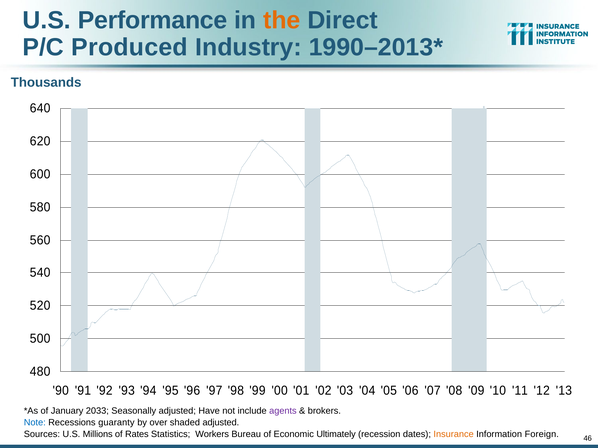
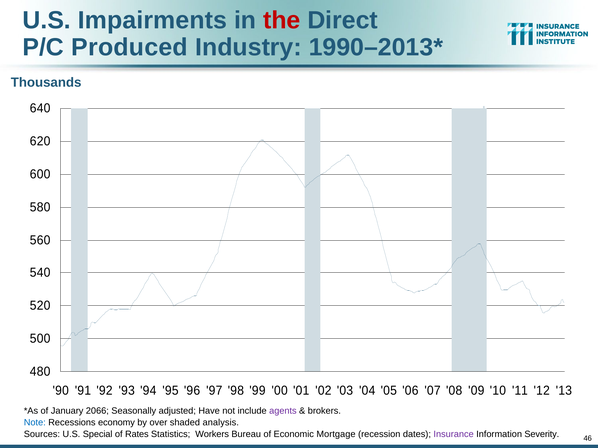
Performance: Performance -> Impairments (152, 20)
the colour: orange -> red (282, 20)
2033: 2033 -> 2066 (97, 411)
guaranty: guaranty -> economy (116, 423)
shaded adjusted: adjusted -> analysis (221, 423)
Millions: Millions -> Special (98, 435)
Ultimately: Ultimately -> Mortgage (336, 435)
Insurance colour: orange -> purple (454, 435)
Foreign: Foreign -> Severity (542, 435)
